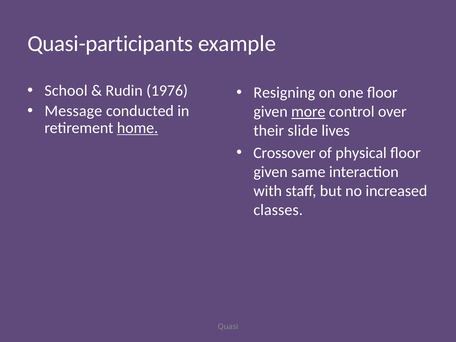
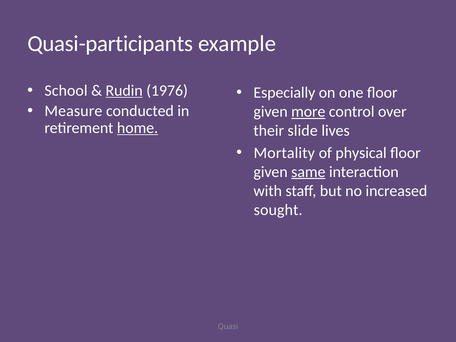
Rudin underline: none -> present (124, 91)
Resigning: Resigning -> Especially (284, 93)
Message: Message -> Measure (73, 111)
Crossover: Crossover -> Mortality (284, 153)
same underline: none -> present (308, 172)
classes: classes -> sought (278, 210)
